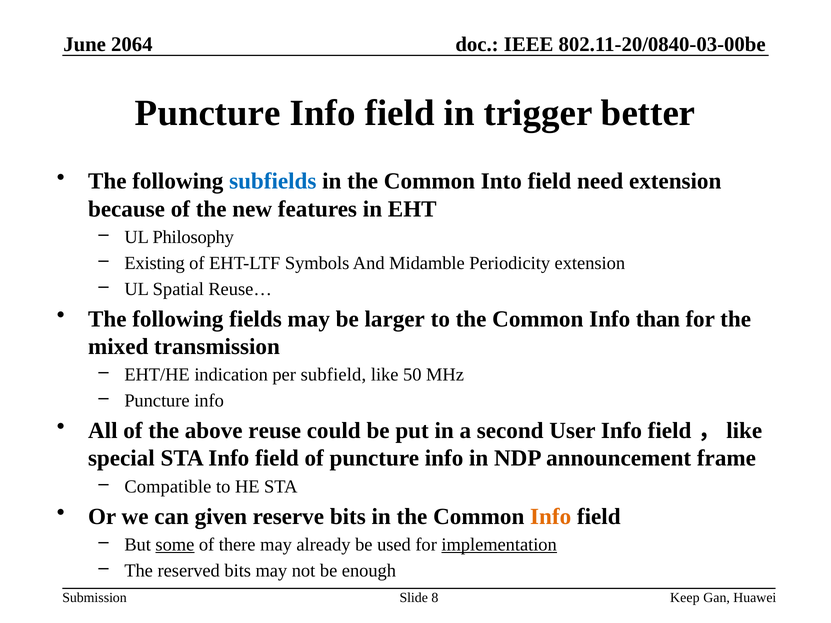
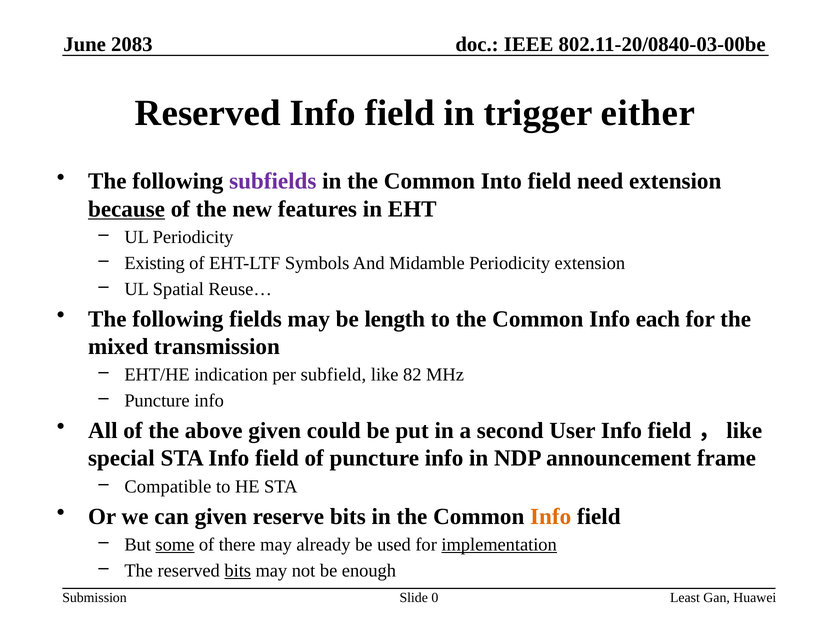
2064: 2064 -> 2083 (132, 44)
Puncture: Puncture -> Reserved (208, 113)
better: better -> either (648, 113)
subfields colour: blue -> purple (273, 181)
because underline: none -> present (127, 209)
UL Philosophy: Philosophy -> Periodicity (193, 237)
larger: larger -> length (395, 319)
than: than -> each (658, 319)
50: 50 -> 82 (412, 375)
above reuse: reuse -> given (275, 431)
bits underline: none -> present (238, 571)
Keep: Keep -> Least (685, 598)
8: 8 -> 0 (435, 598)
